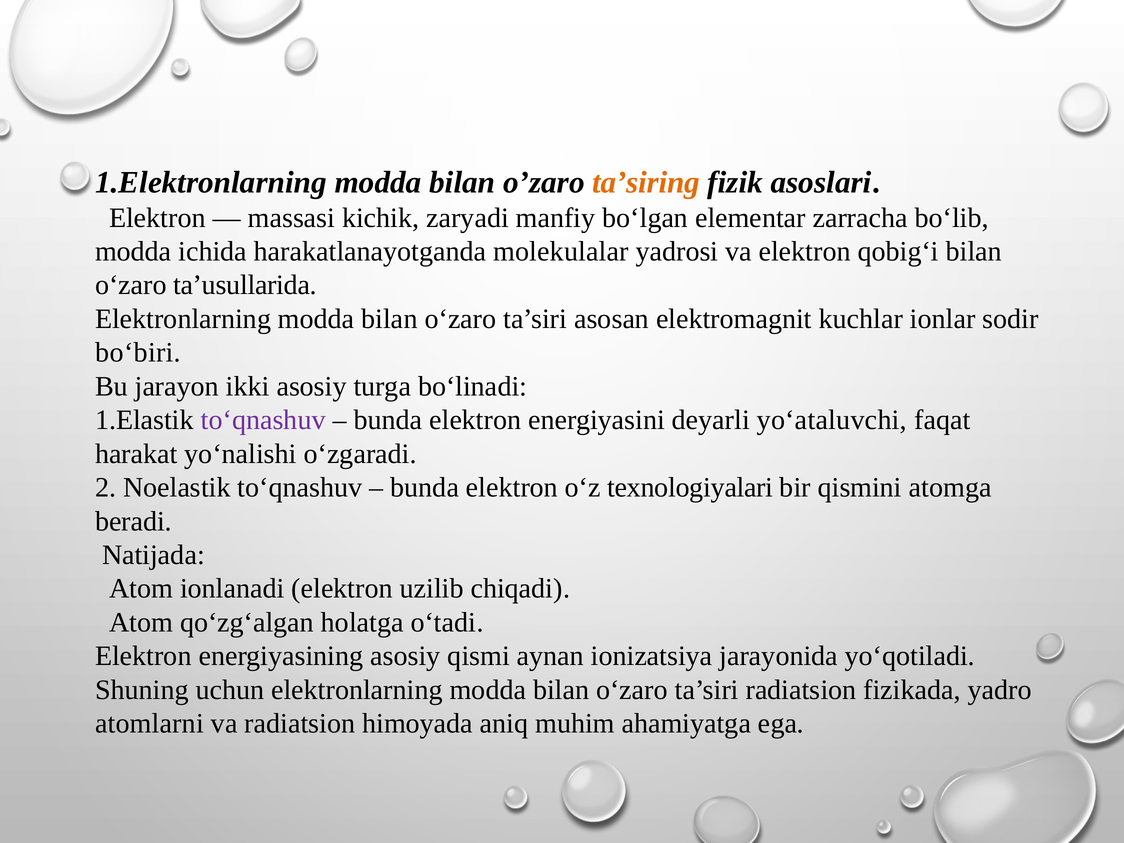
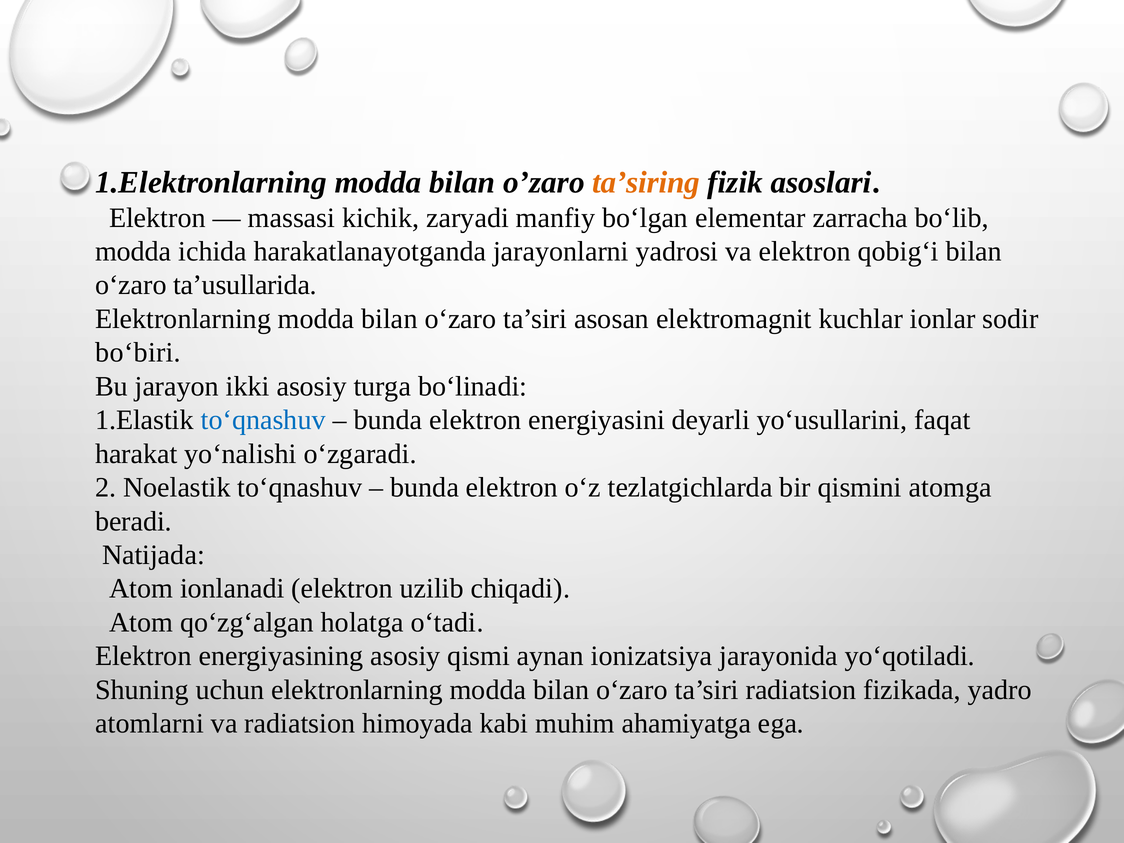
molekulalar: molekulalar -> jarayonlarni (561, 252)
to‘qnashuv colour: purple -> blue (263, 420)
yo‘ataluvchi: yo‘ataluvchi -> yo‘usullarini (832, 420)
texnologiyalari: texnologiyalari -> tezlatgichlarda (690, 488)
aniq: aniq -> kabi (504, 724)
